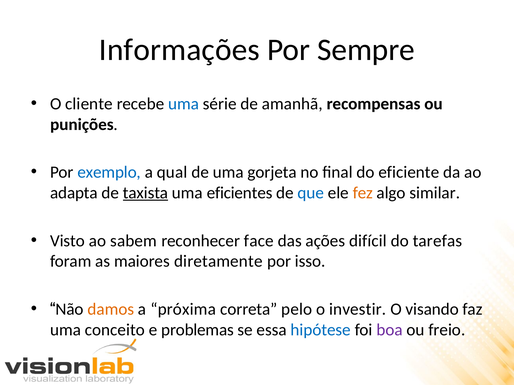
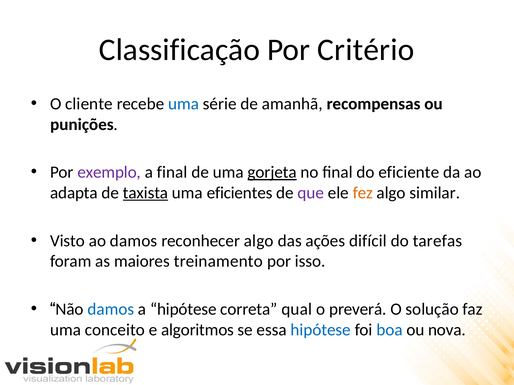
Informações: Informações -> Classificação (179, 50)
Sempre: Sempre -> Critério (366, 50)
exemplo colour: blue -> purple (109, 173)
a qual: qual -> final (172, 173)
gorjeta underline: none -> present (272, 173)
que colour: blue -> purple (311, 193)
ao sabem: sabem -> damos (134, 241)
reconhecer face: face -> algo (259, 241)
diretamente: diretamente -> treinamento (218, 262)
damos colour: orange -> blue (111, 310)
a próxima: próxima -> hipótese (183, 310)
pelo: pelo -> qual (297, 310)
investir: investir -> preverá (358, 310)
visando: visando -> solução (432, 310)
problemas: problemas -> algoritmos (198, 330)
boa colour: purple -> blue (390, 330)
freio: freio -> nova (447, 330)
